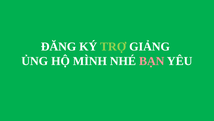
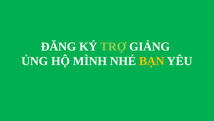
BẠN colour: pink -> yellow (152, 61)
